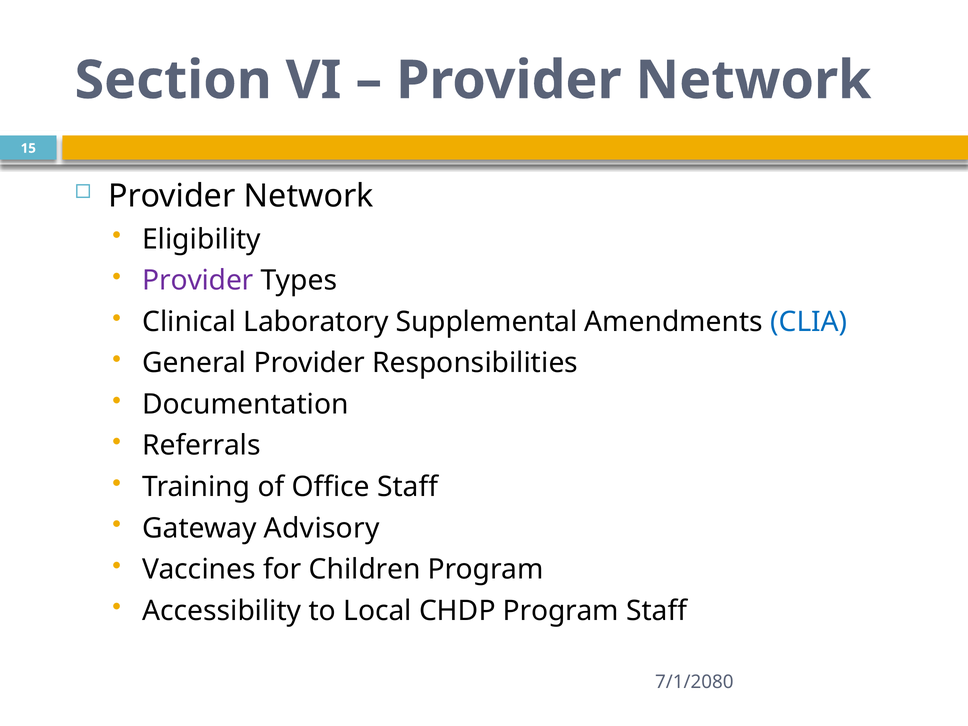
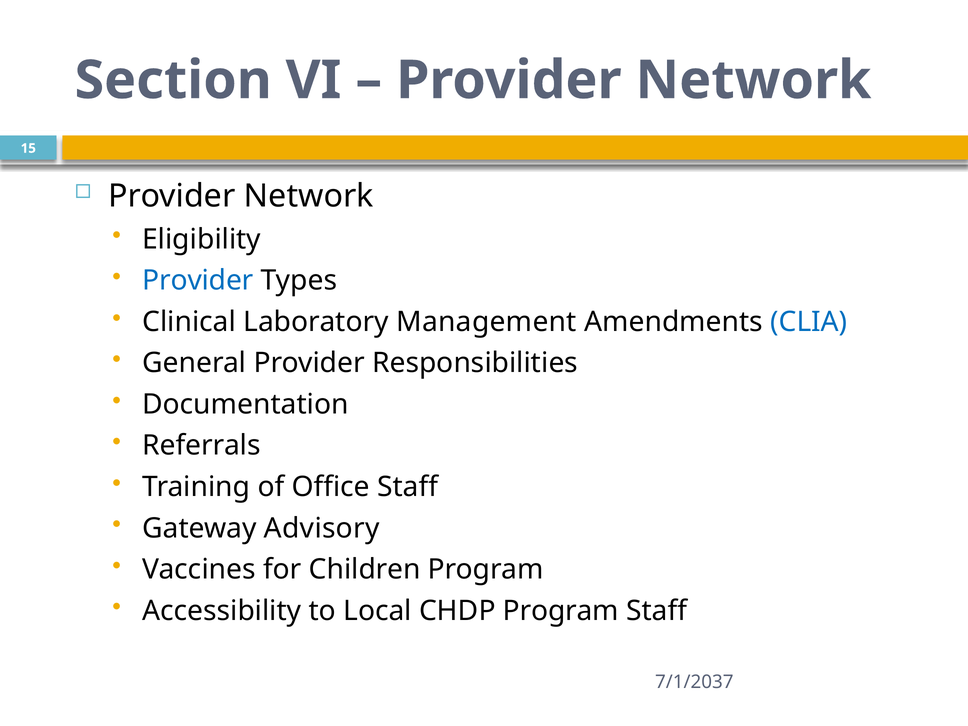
Provider colour: purple -> blue (198, 281)
Supplemental: Supplemental -> Management (486, 322)
7/1/2080: 7/1/2080 -> 7/1/2037 (694, 682)
